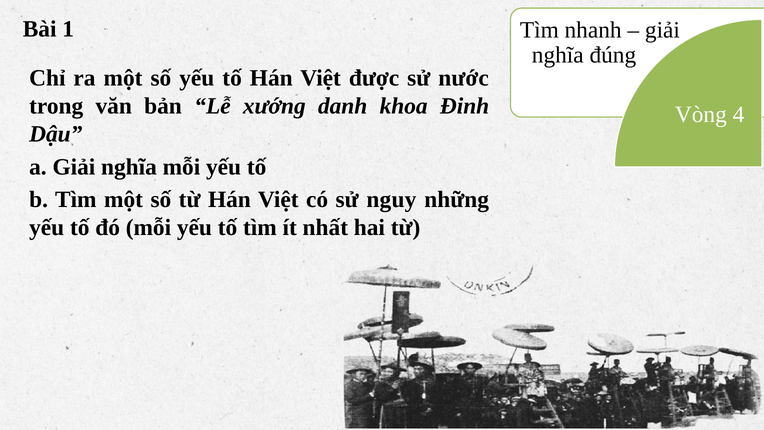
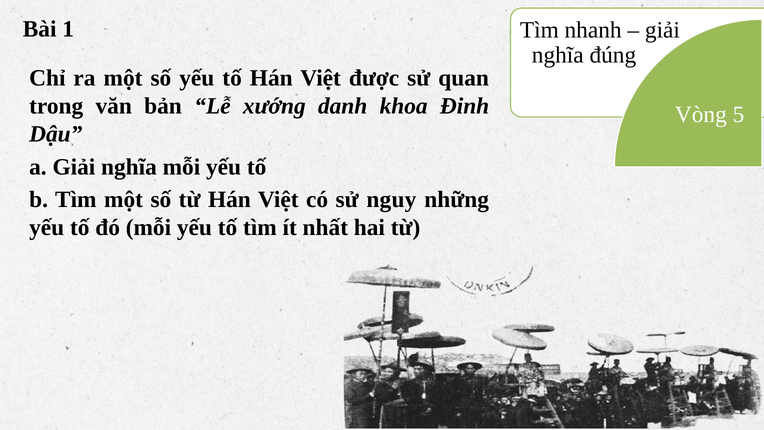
nước: nước -> quan (464, 78)
4: 4 -> 5 (738, 114)
